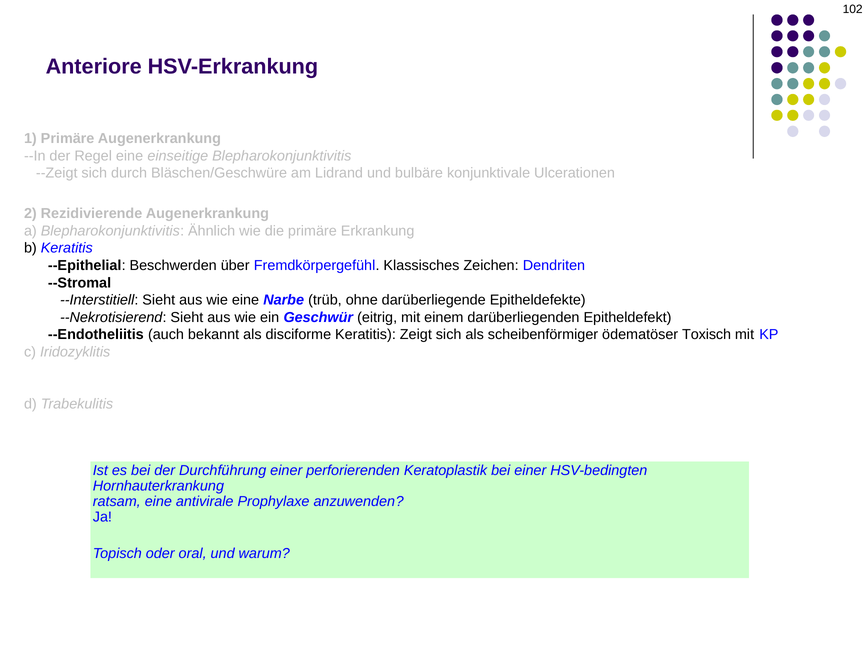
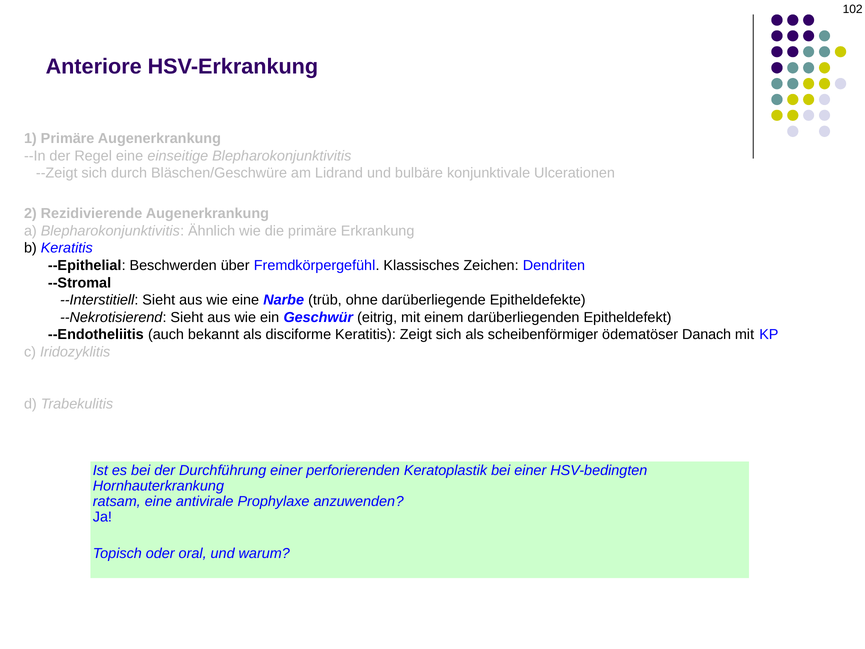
Toxisch: Toxisch -> Danach (707, 335)
